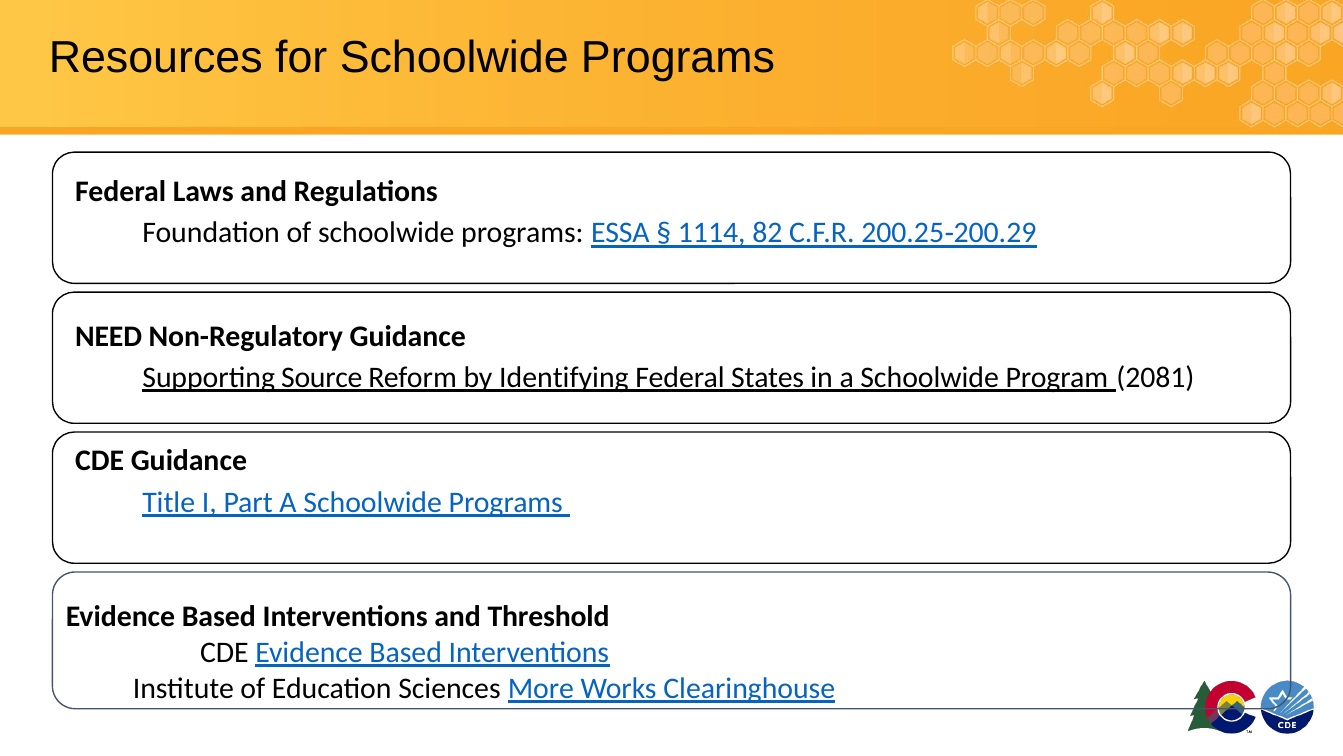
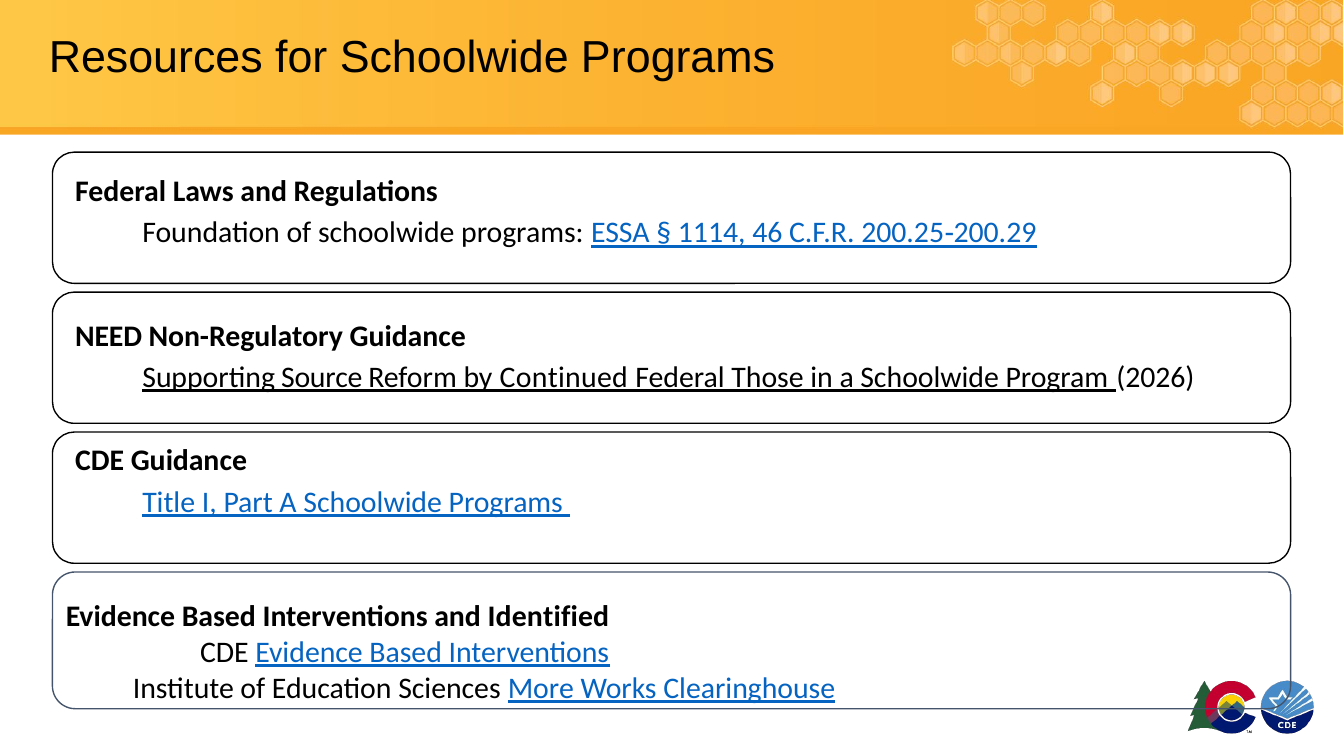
82: 82 -> 46 (767, 233)
Identifying: Identifying -> Continued (564, 378)
States: States -> Those (768, 378)
2081: 2081 -> 2026 (1155, 378)
Threshold: Threshold -> Identified (548, 616)
